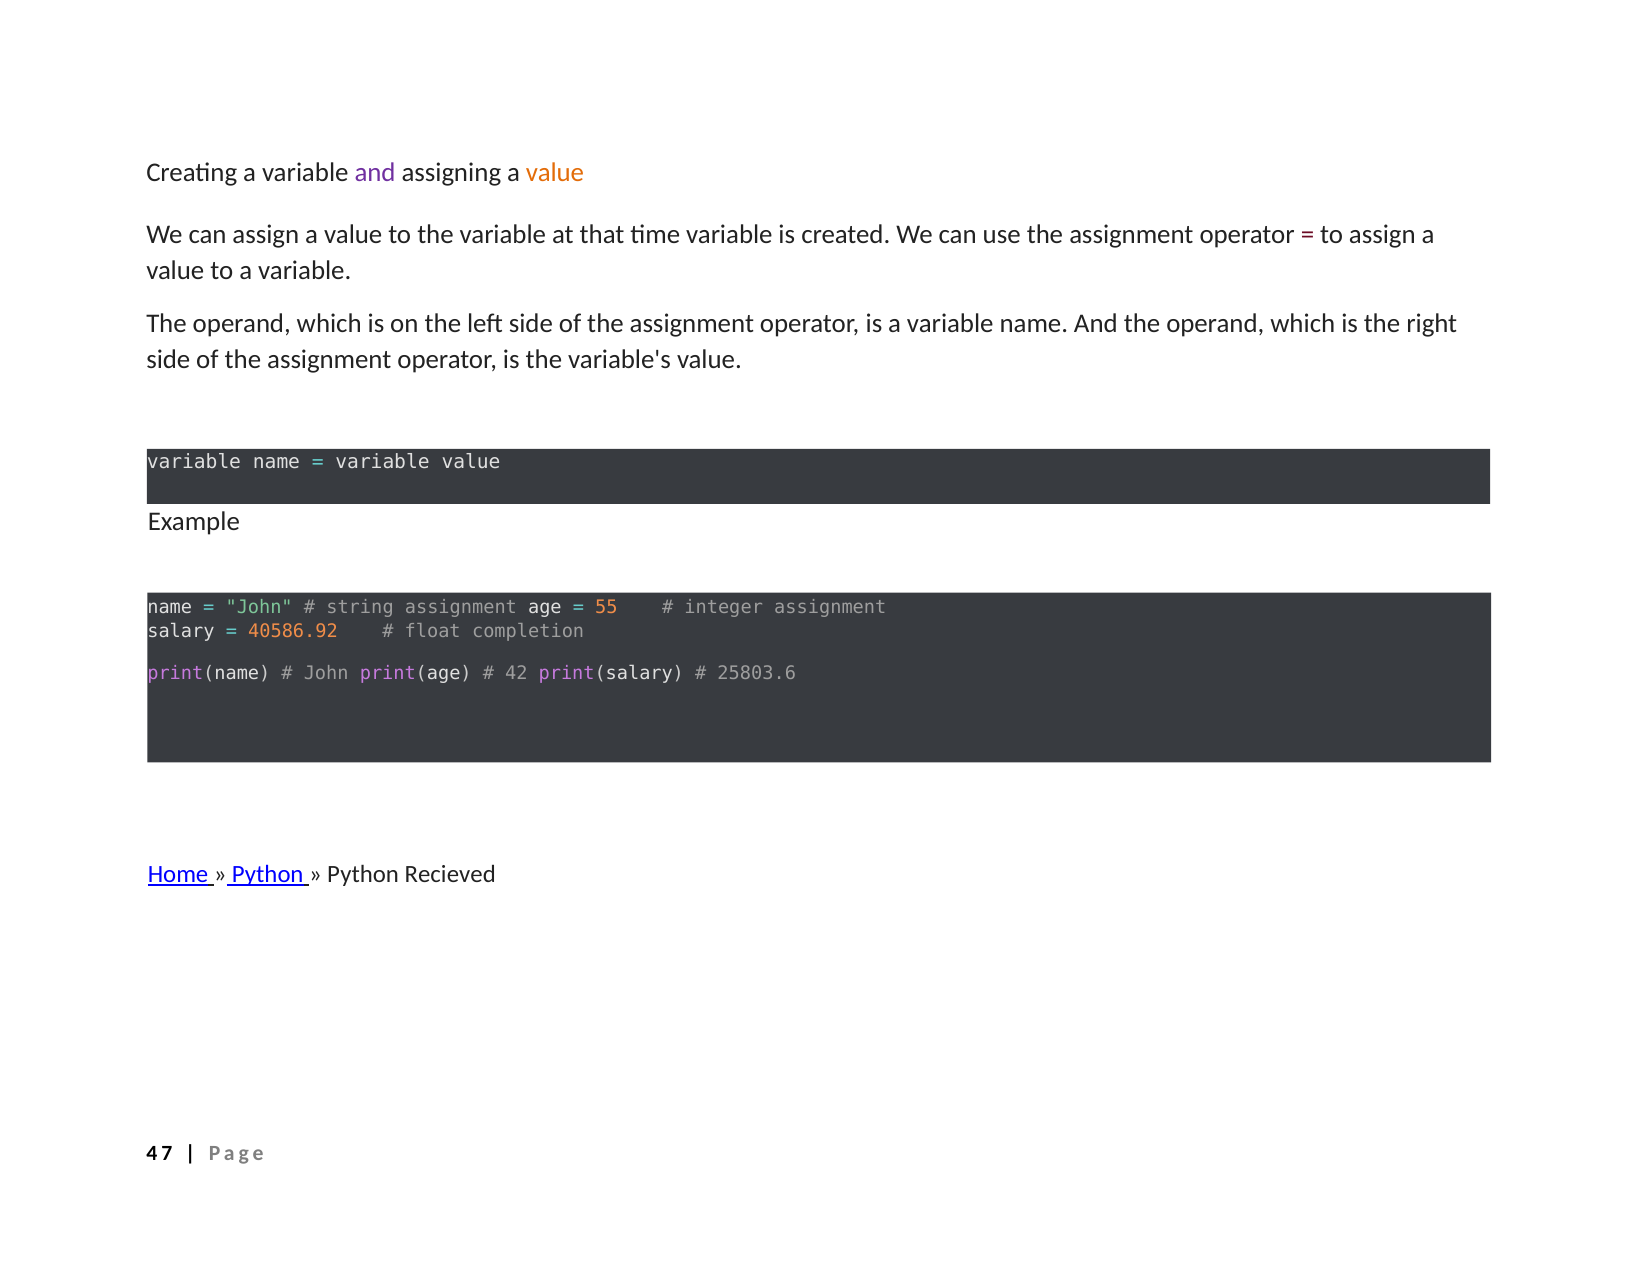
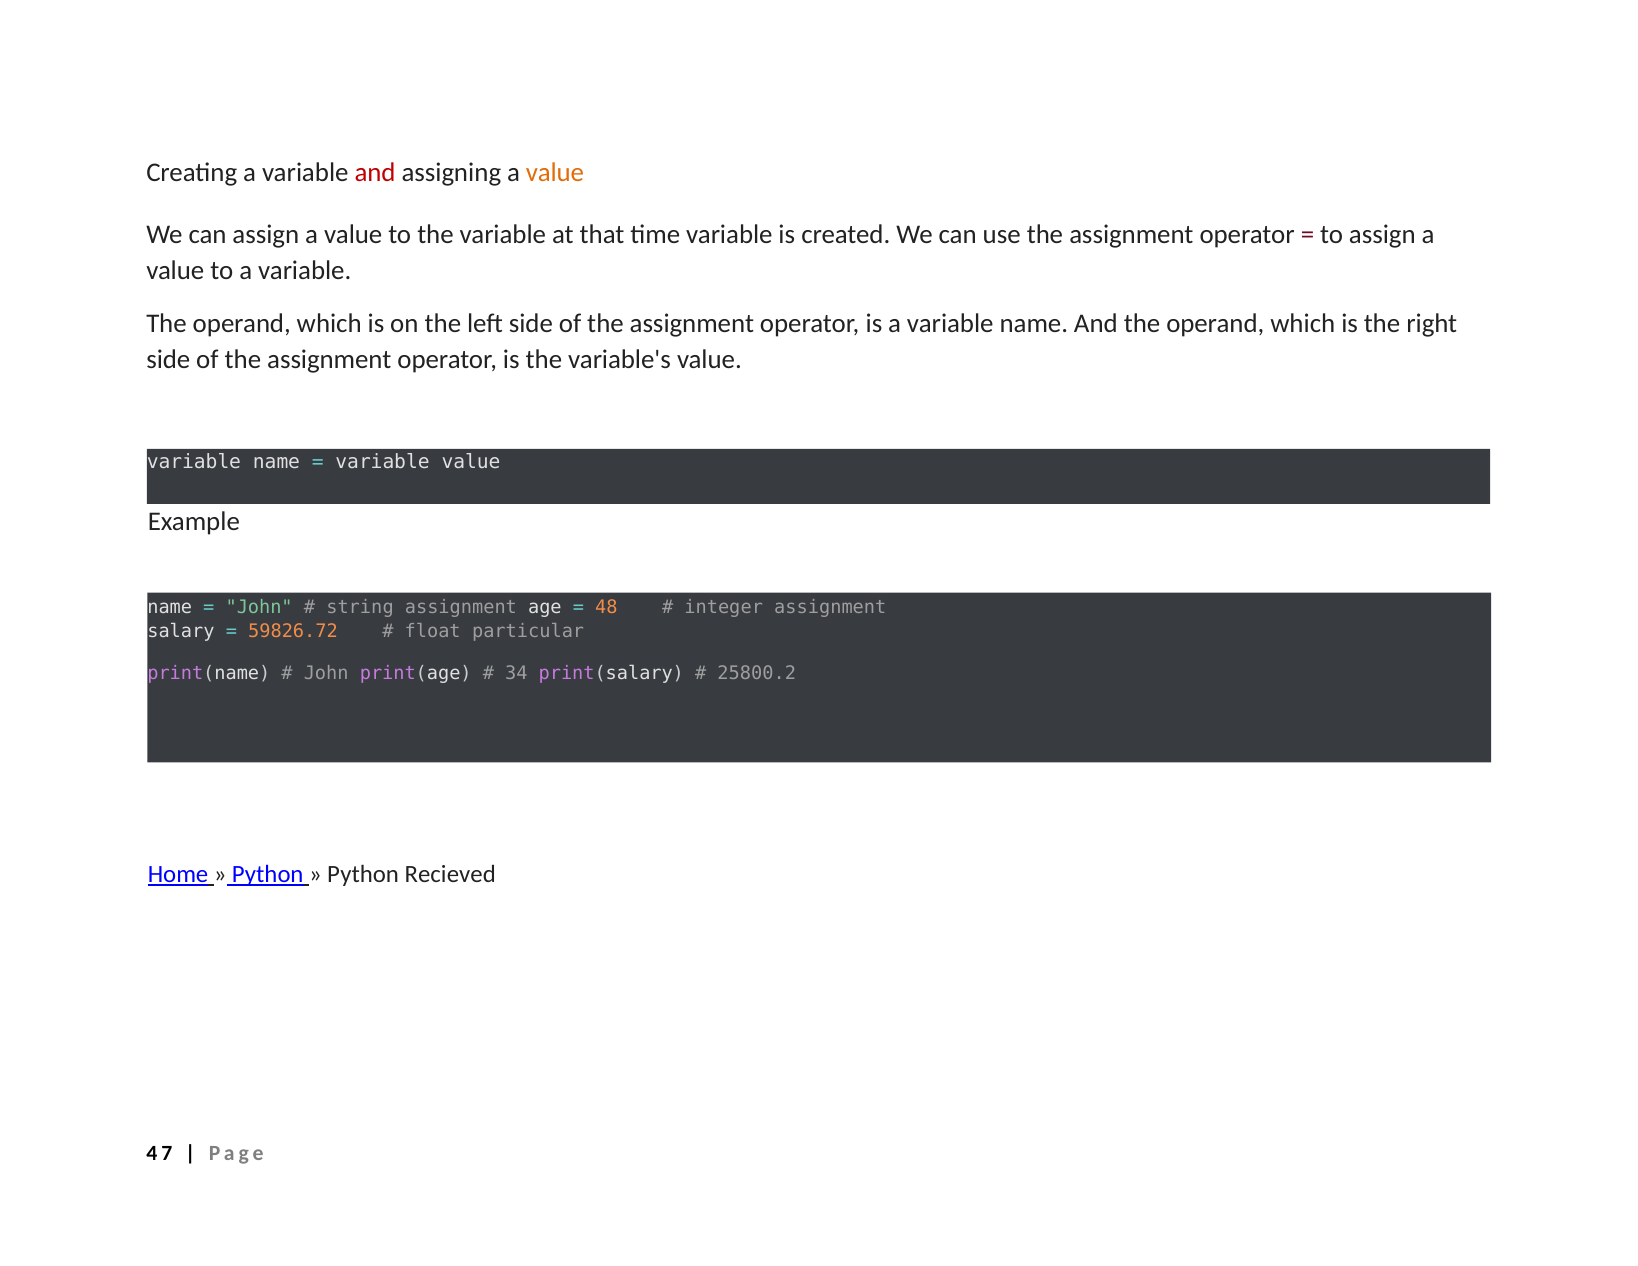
and colour: purple -> red (375, 173)
55: 55 -> 48 (606, 607)
40586.92: 40586.92 -> 59826.72 (293, 631)
completion: completion -> particular (528, 631)
42: 42 -> 34 (516, 673)
25803.6: 25803.6 -> 25800.2 (757, 673)
